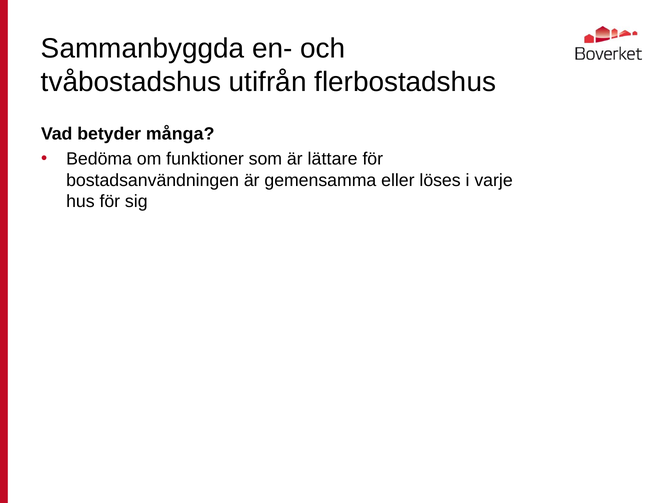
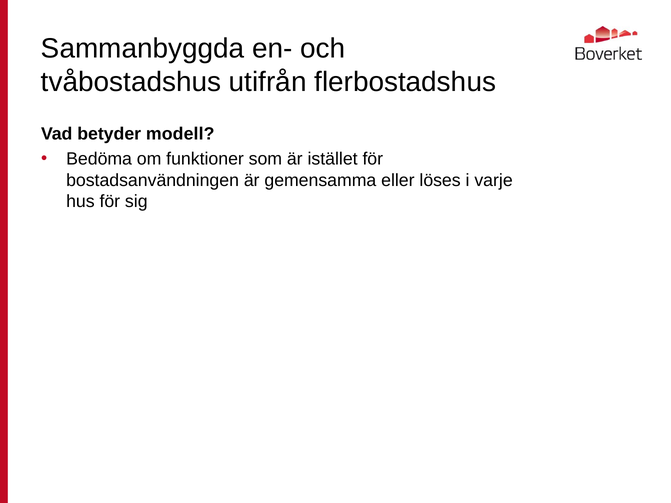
många: många -> modell (180, 134)
lättare: lättare -> istället (333, 159)
